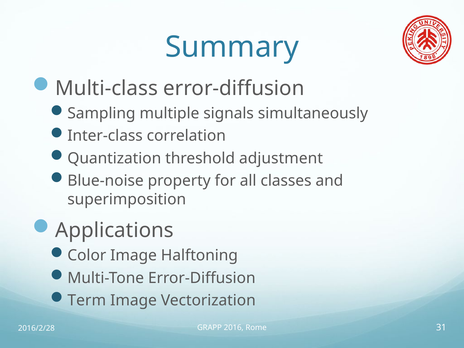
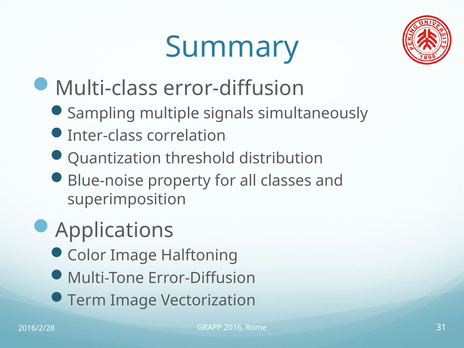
adjustment: adjustment -> distribution (281, 158)
